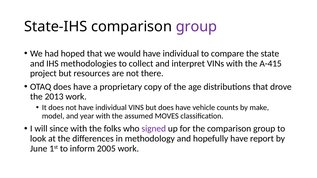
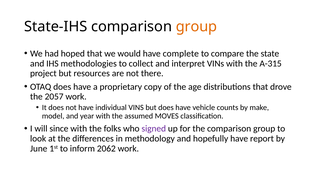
group colour: purple -> orange (196, 27)
would have individual: individual -> complete (181, 54)
A-415: A-415 -> A-315 (271, 64)
2013: 2013 -> 2057 (54, 97)
2005: 2005 -> 2062 (106, 149)
